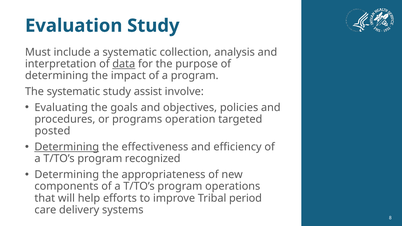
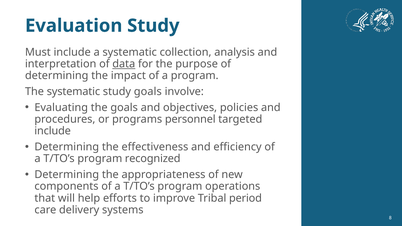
study assist: assist -> goals (148, 92)
operation: operation -> personnel (190, 119)
posted: posted -> include (53, 131)
Determining underline: present -> none (67, 147)
